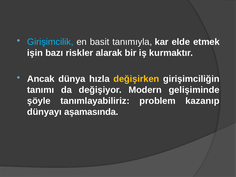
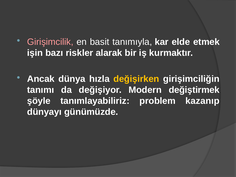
Girişimcilik colour: light blue -> pink (50, 42)
gelişiminde: gelişiminde -> değiştirmek (194, 90)
aşamasında: aşamasında -> günümüzde (91, 112)
